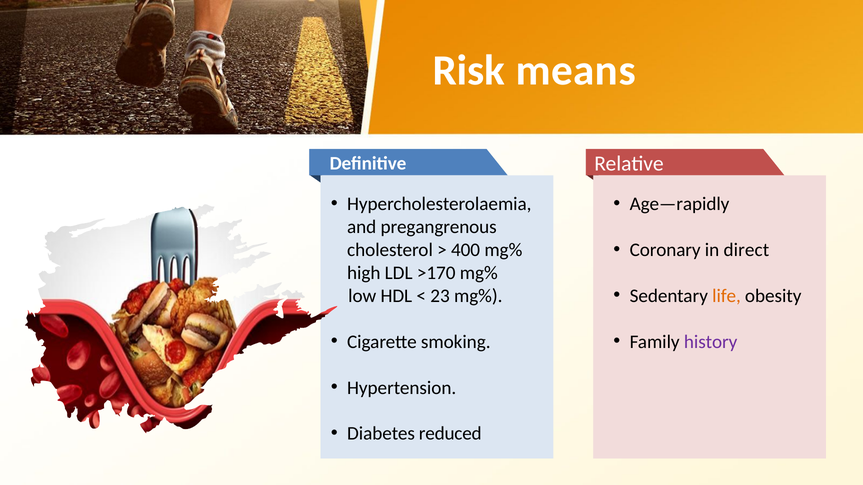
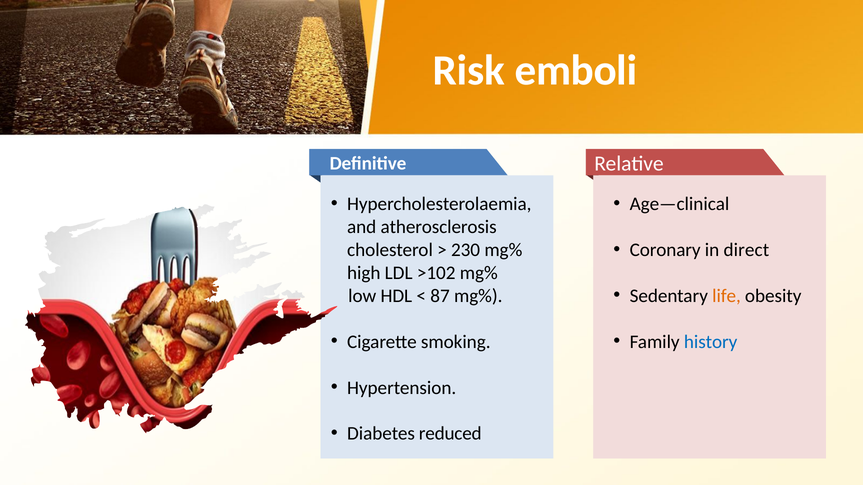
means: means -> emboli (576, 71)
Age—rapidly: Age—rapidly -> Age—clinical (680, 204)
pregangrenous: pregangrenous -> atherosclerosis (439, 227)
400: 400 -> 230 (466, 250)
>170: >170 -> >102 (436, 273)
23: 23 -> 87 (440, 296)
history colour: purple -> blue (711, 342)
